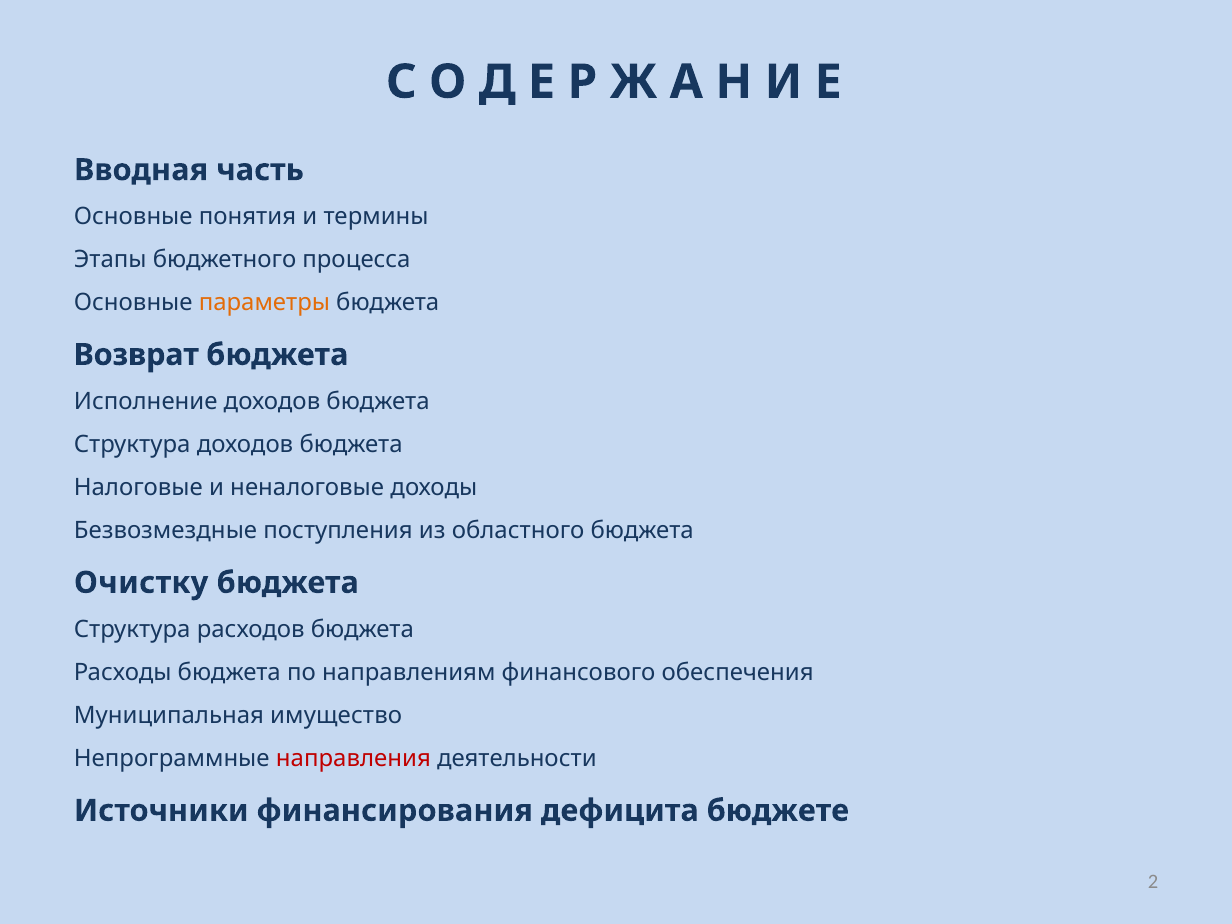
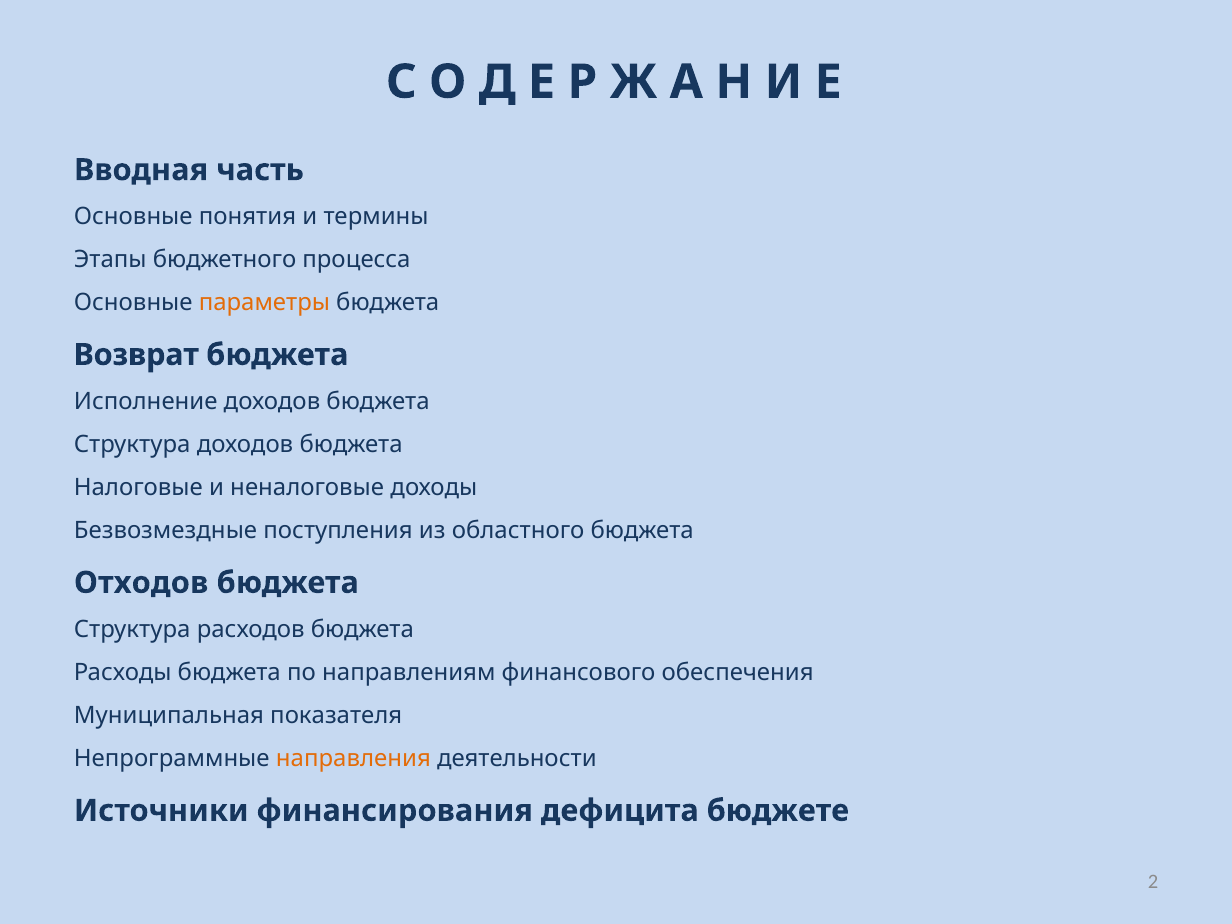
Очистку: Очистку -> Отходов (141, 583)
имущество: имущество -> показателя (336, 716)
направления colour: red -> orange (353, 759)
